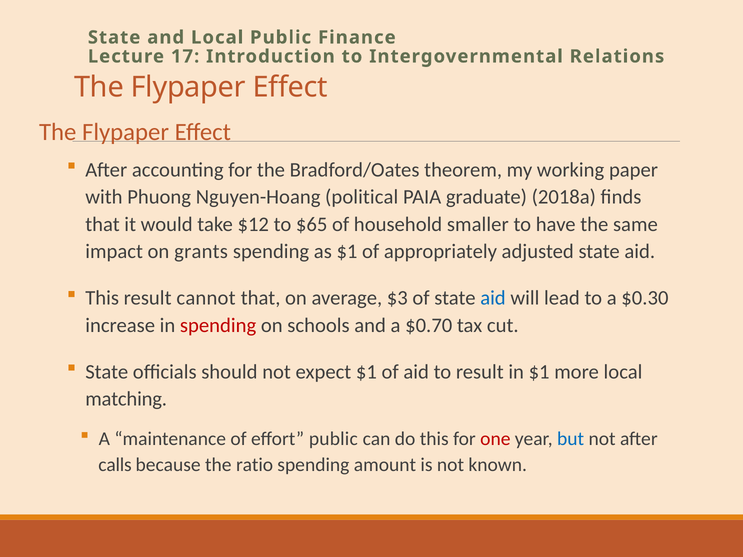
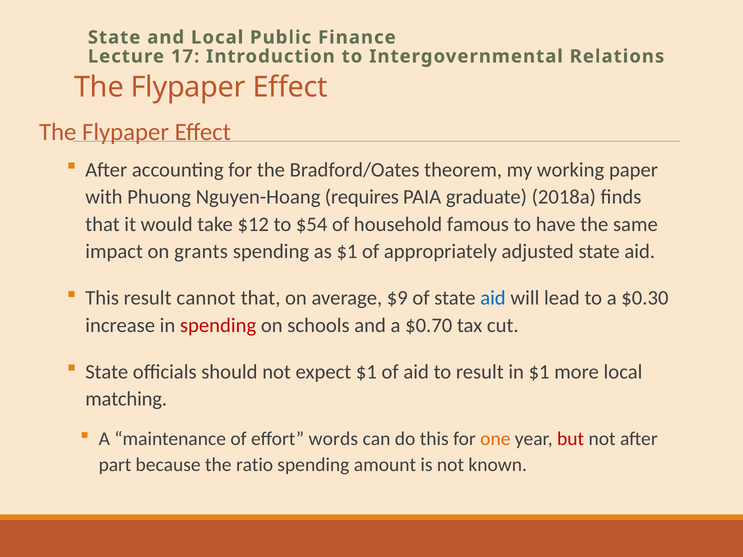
political: political -> requires (362, 197)
$65: $65 -> $54 (312, 224)
smaller: smaller -> famous (478, 224)
$3: $3 -> $9 (397, 298)
effort public: public -> words (333, 439)
one colour: red -> orange (495, 439)
but colour: blue -> red (571, 439)
calls: calls -> part (115, 465)
